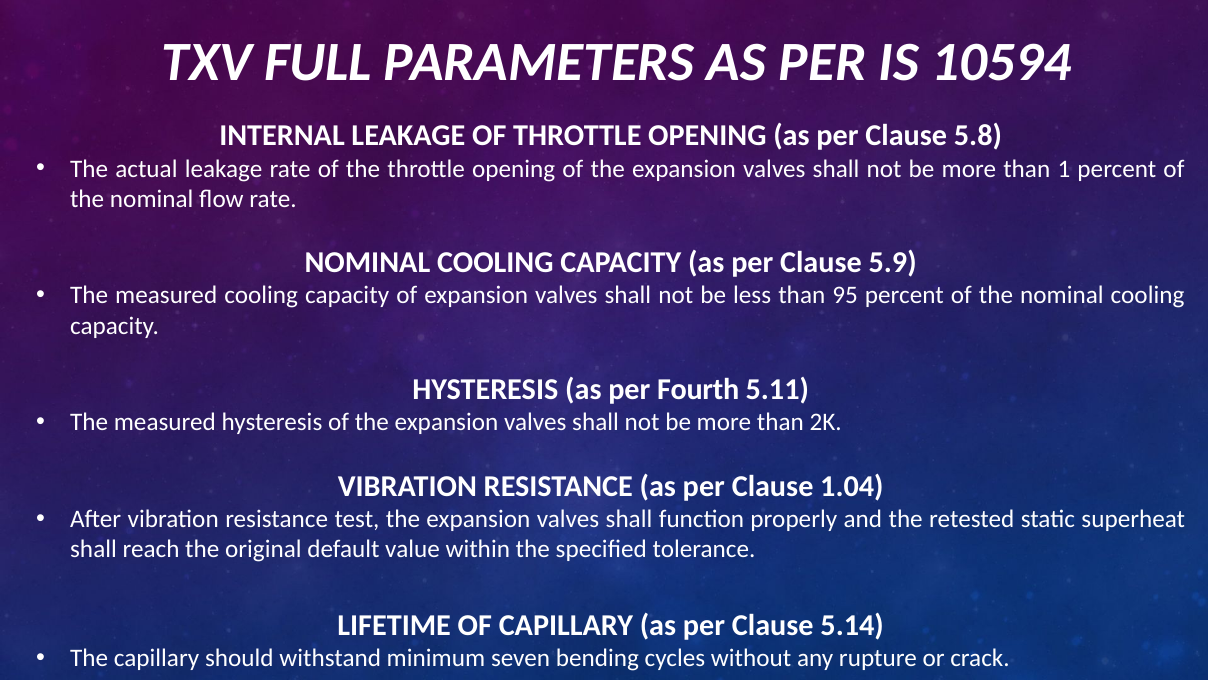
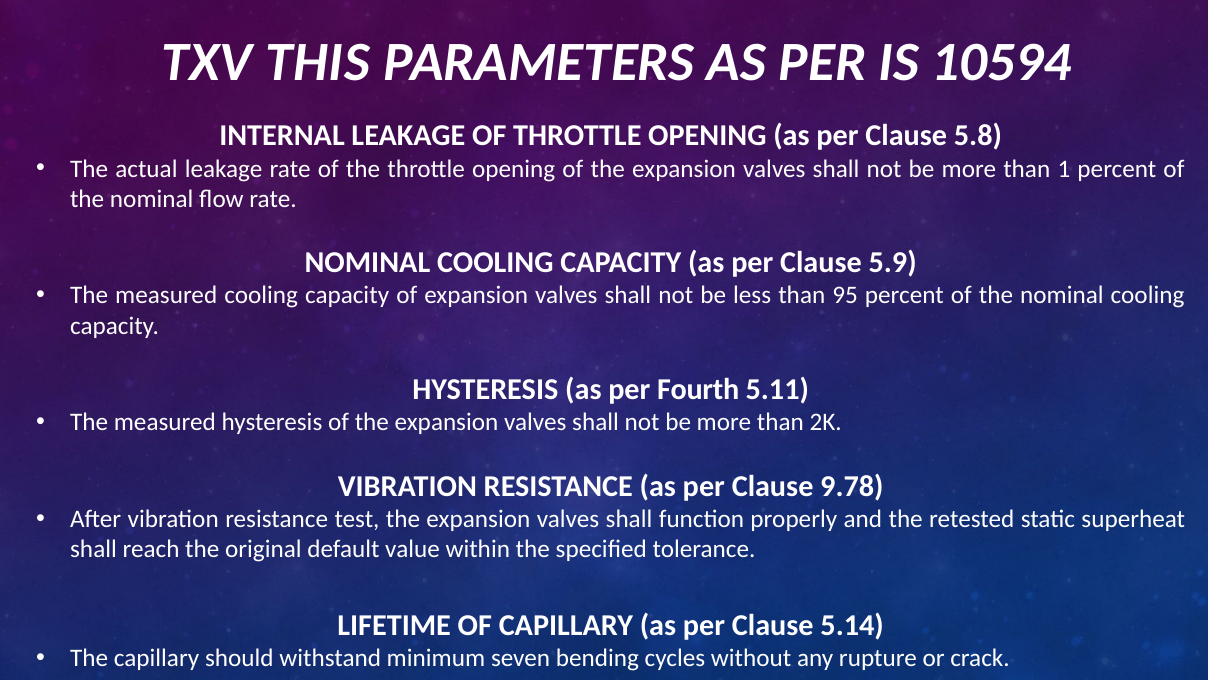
FULL: FULL -> THIS (318, 62)
1.04: 1.04 -> 9.78 (852, 486)
